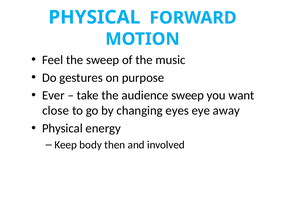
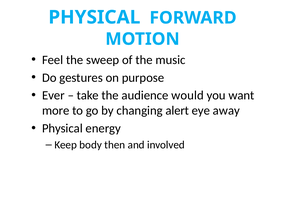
audience sweep: sweep -> would (188, 95)
close: close -> more (56, 110)
eyes: eyes -> alert (177, 110)
